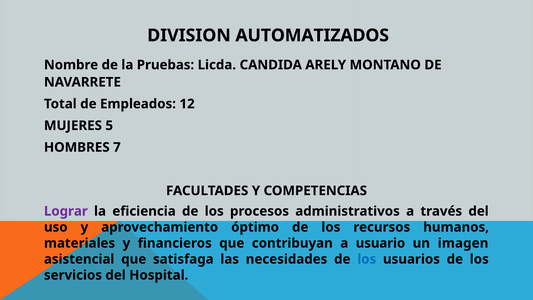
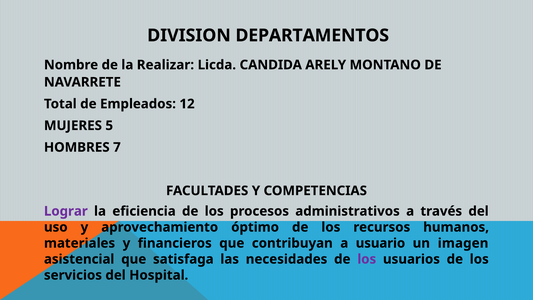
AUTOMATIZADOS: AUTOMATIZADOS -> DEPARTAMENTOS (312, 35)
Pruebas: Pruebas -> Realizar (165, 65)
los colour: blue -> purple (367, 259)
